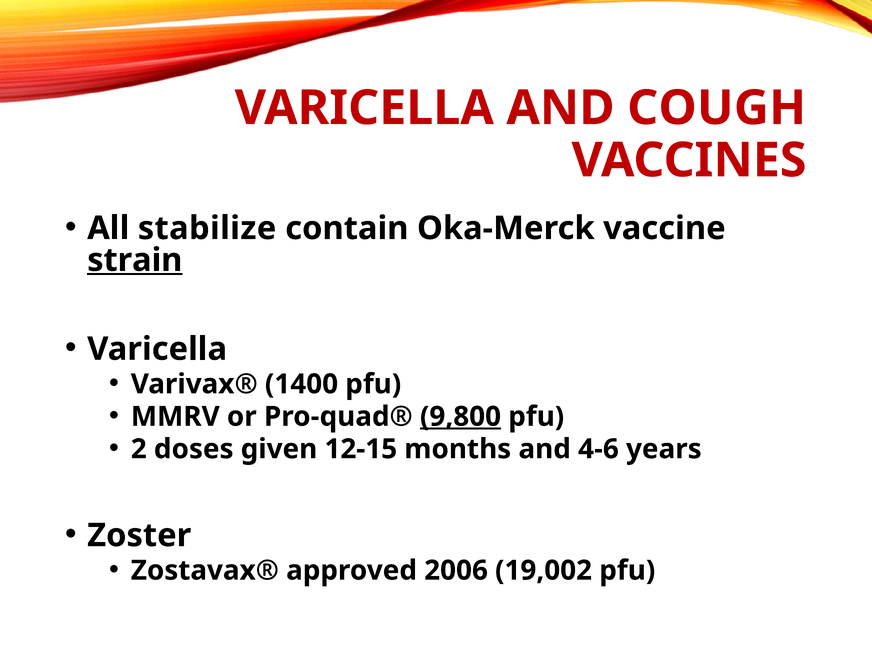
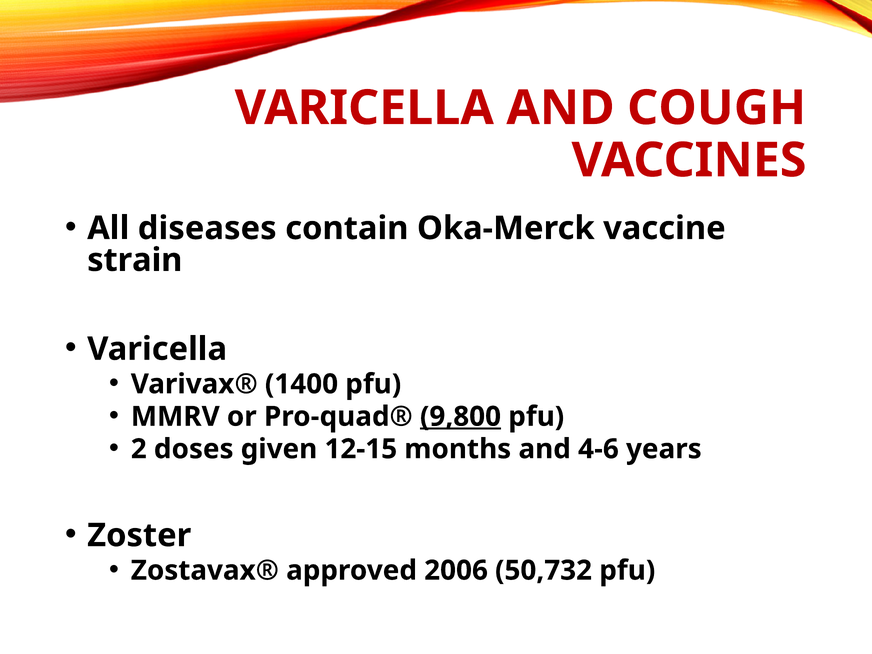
stabilize: stabilize -> diseases (207, 228)
strain underline: present -> none (135, 260)
19,002: 19,002 -> 50,732 (544, 570)
